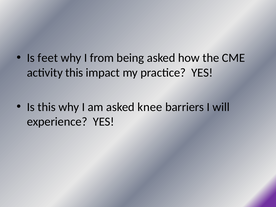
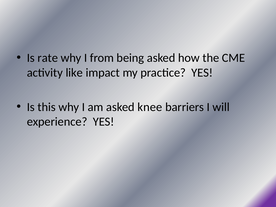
feet: feet -> rate (48, 58)
activity this: this -> like (74, 73)
